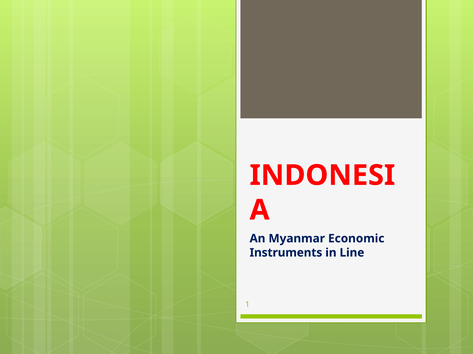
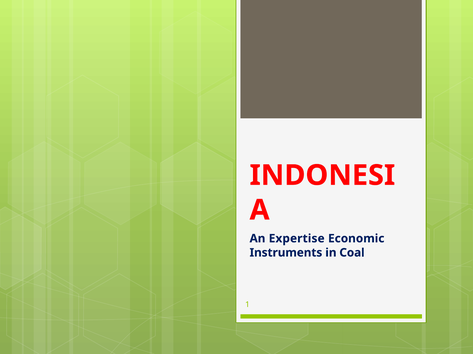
Myanmar: Myanmar -> Expertise (297, 239)
Line: Line -> Coal (352, 253)
